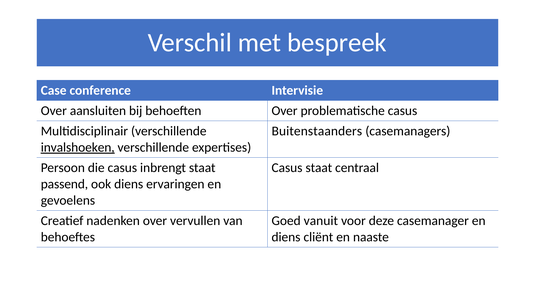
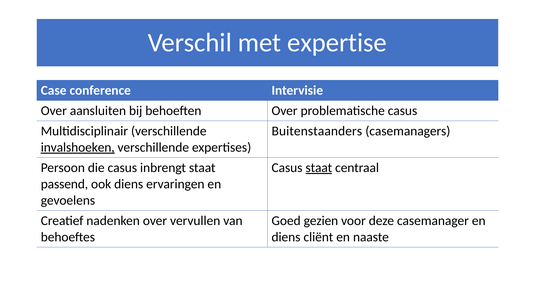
bespreek: bespreek -> expertise (337, 43)
staat underline: none -> present (319, 168)
vanuit: vanuit -> gezien (321, 221)
